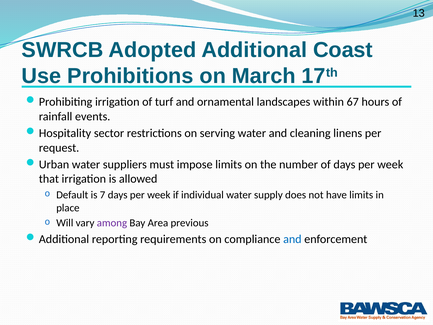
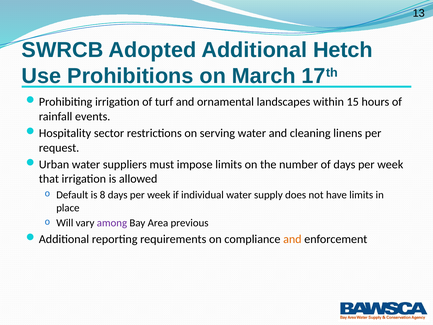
Coast: Coast -> Hetch (343, 50)
67: 67 -> 15 (353, 102)
7: 7 -> 8 (103, 195)
and colour: blue -> orange (292, 239)
